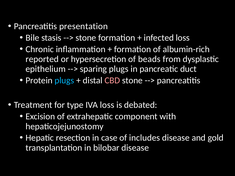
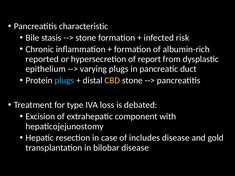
presentation: presentation -> characteristic (84, 26)
infected loss: loss -> risk (183, 38)
beads: beads -> report (149, 59)
sparing: sparing -> varying (93, 69)
CBD colour: pink -> yellow (112, 80)
